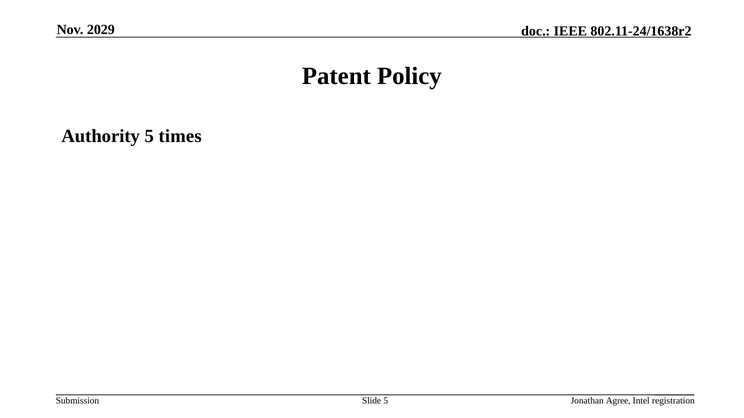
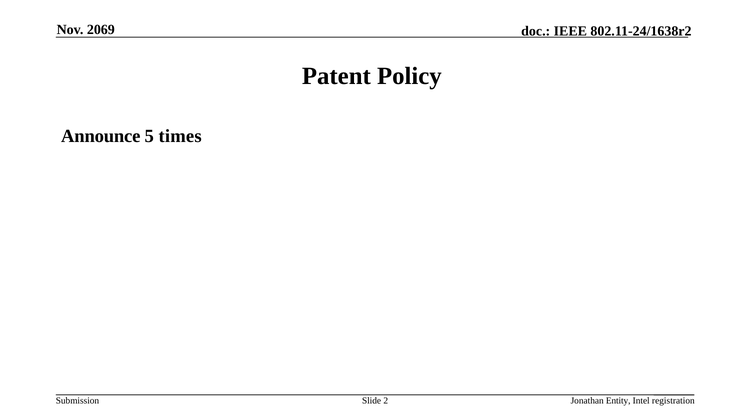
2029: 2029 -> 2069 (101, 30)
Authority: Authority -> Announce (101, 136)
Slide 5: 5 -> 2 (386, 401)
Agree: Agree -> Entity (618, 401)
